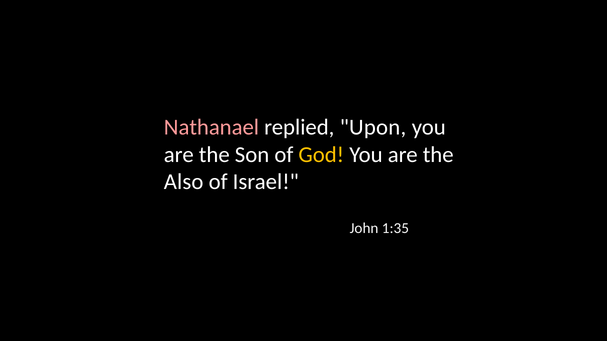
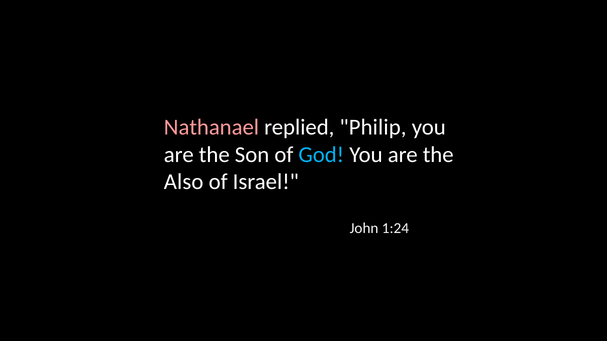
Upon: Upon -> Philip (373, 128)
God colour: yellow -> light blue (321, 155)
1:35: 1:35 -> 1:24 (395, 229)
